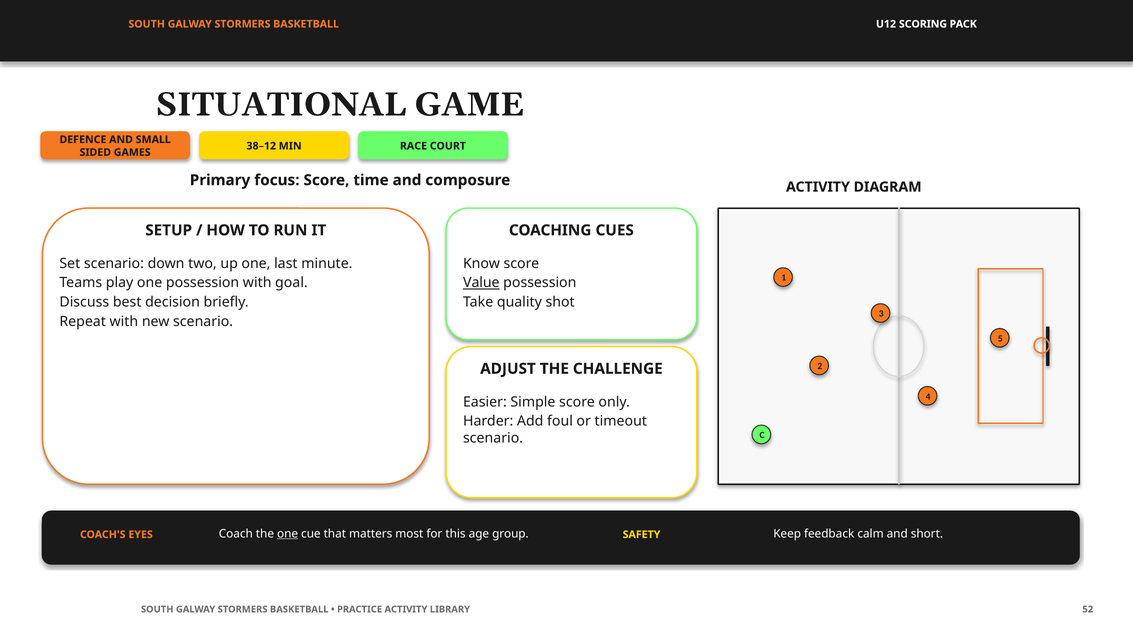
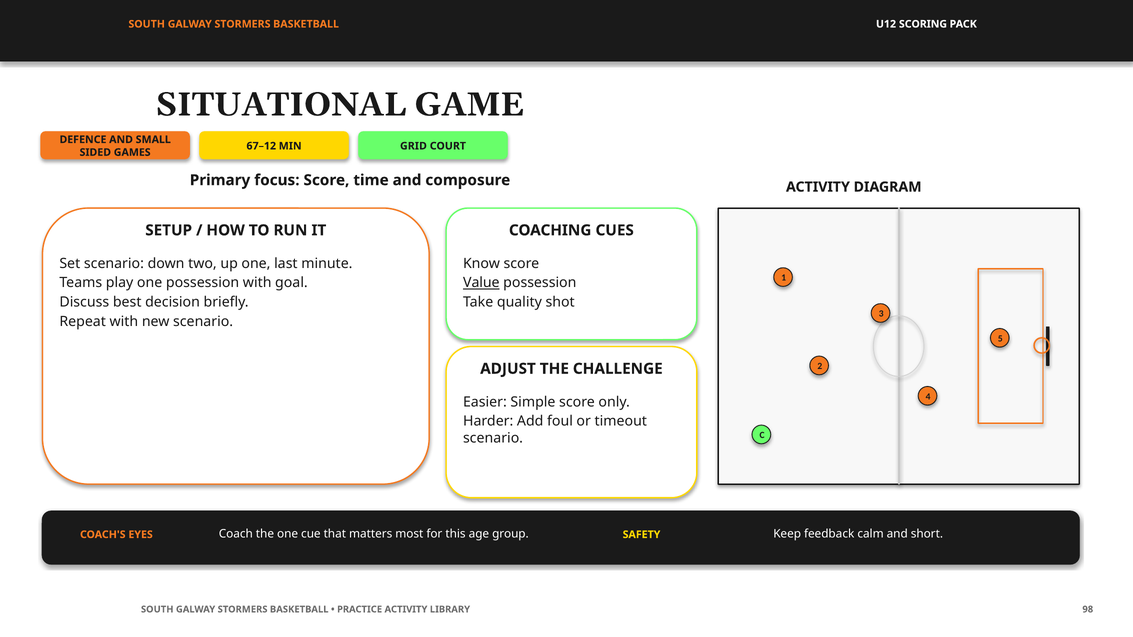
38–12: 38–12 -> 67–12 (261, 146)
RACE: RACE -> GRID (413, 146)
one underline: present -> none (288, 534)
52: 52 -> 98 (1088, 610)
